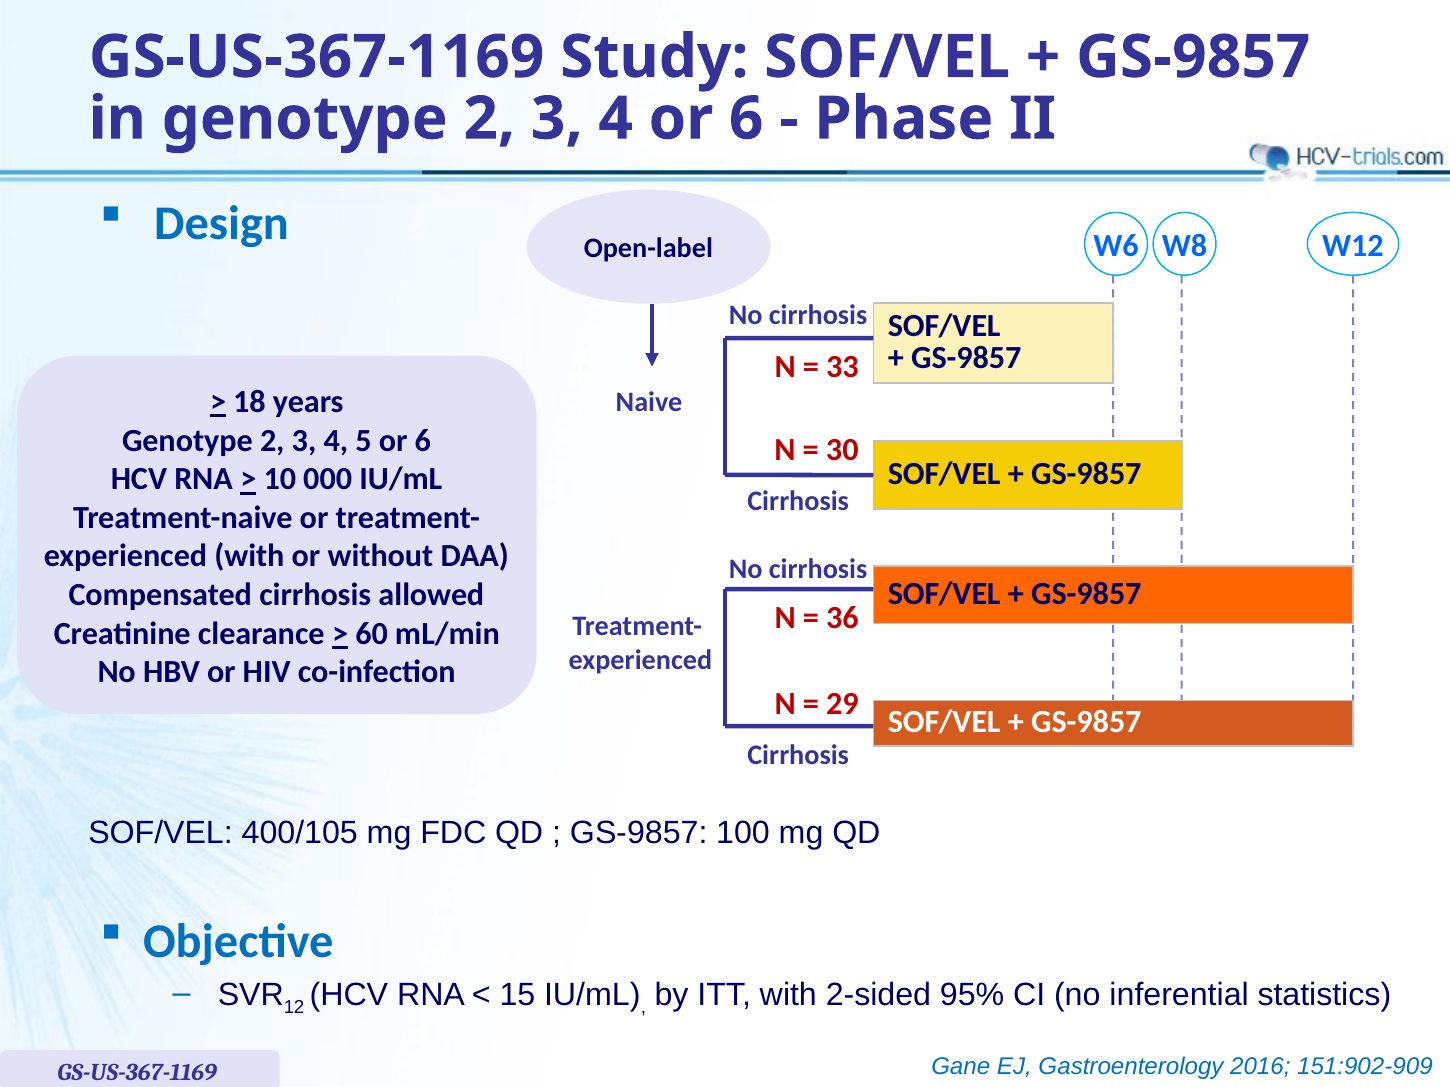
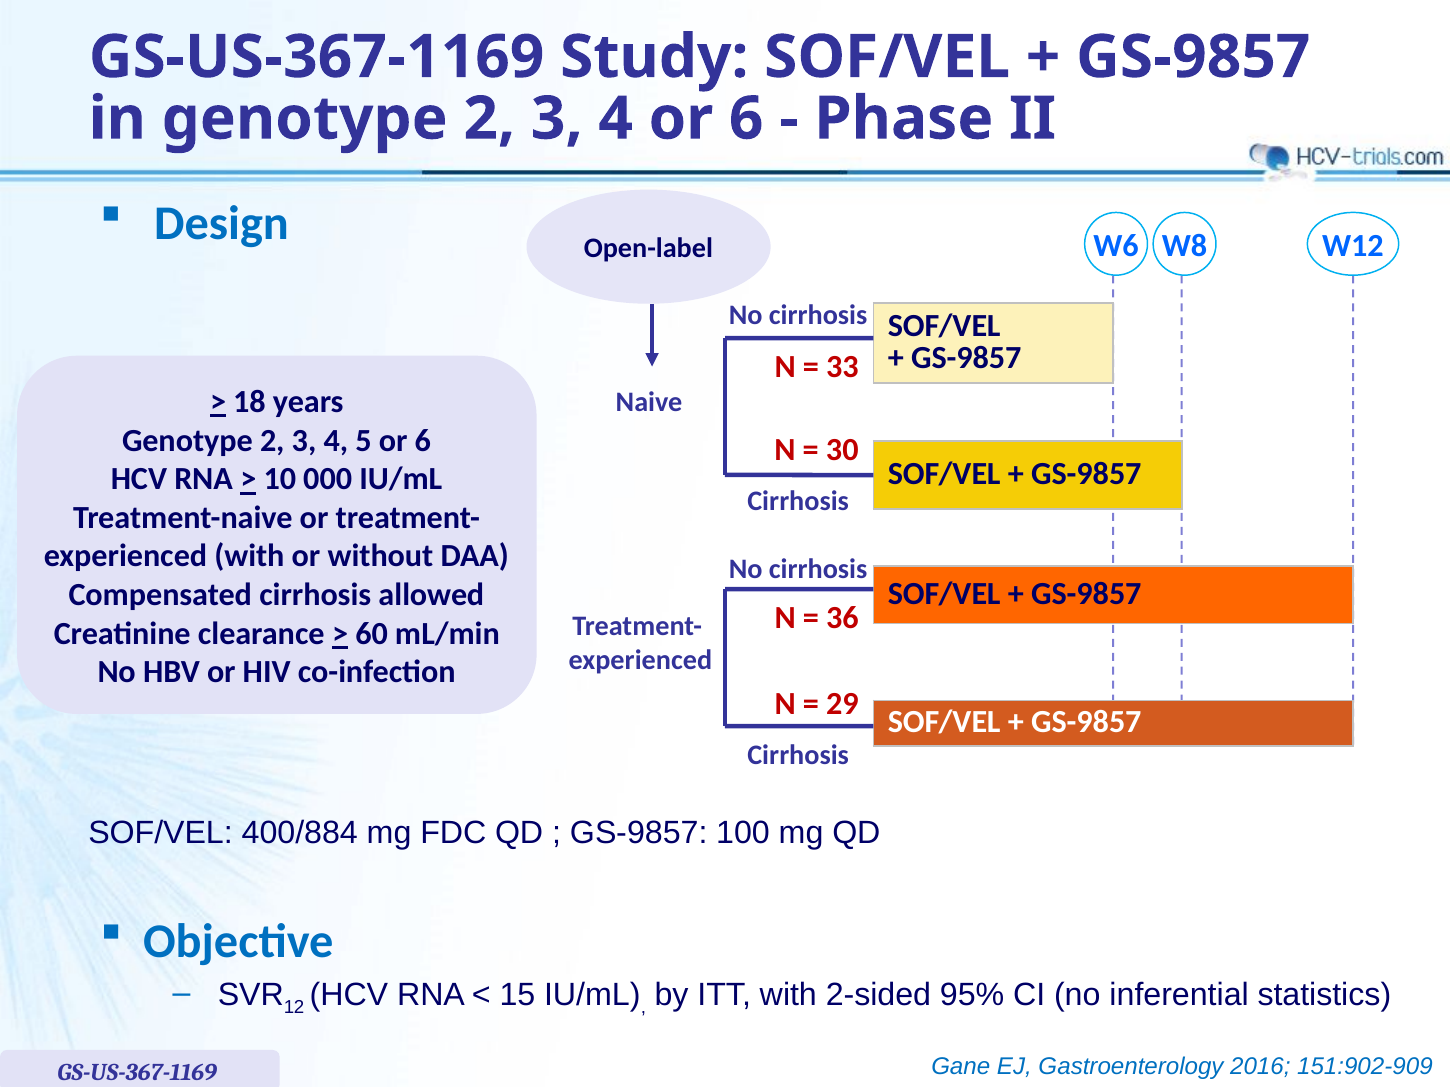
400/105: 400/105 -> 400/884 (300, 834)
